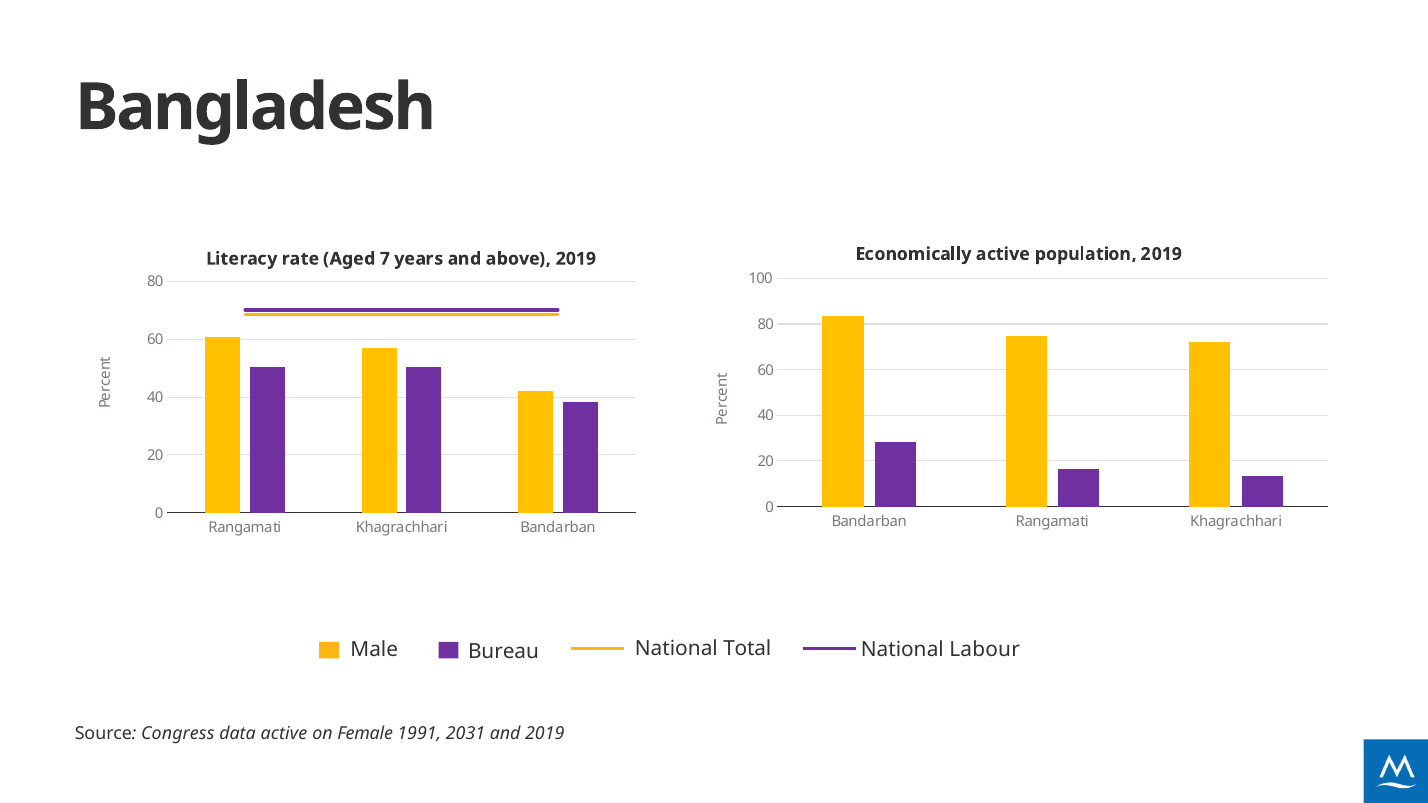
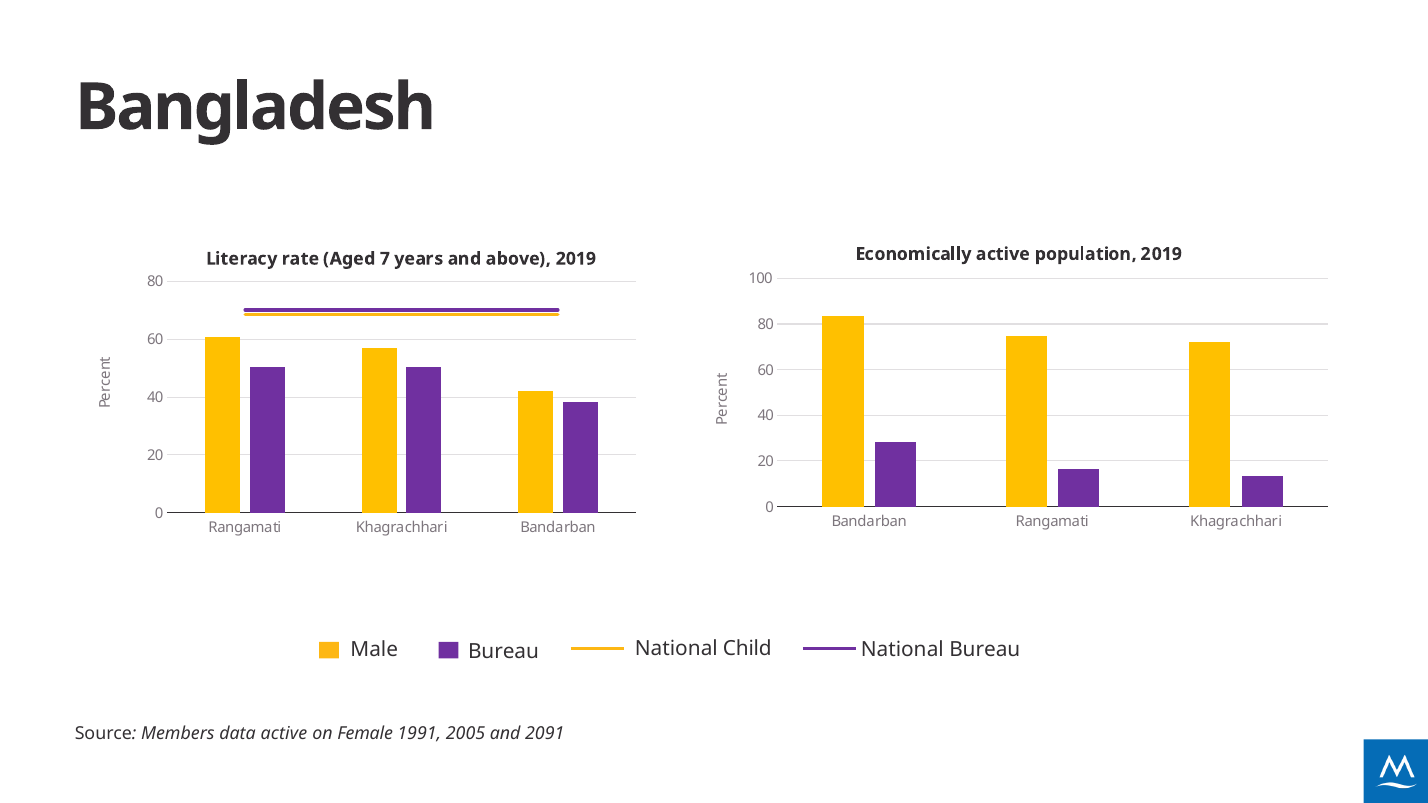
Total: Total -> Child (747, 649)
National Labour: Labour -> Bureau (985, 650)
Congress: Congress -> Members (178, 733)
2031: 2031 -> 2005 (465, 733)
and 2019: 2019 -> 2091 (545, 733)
